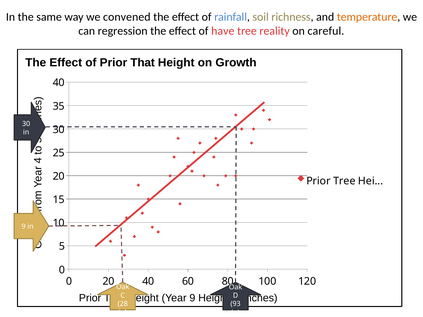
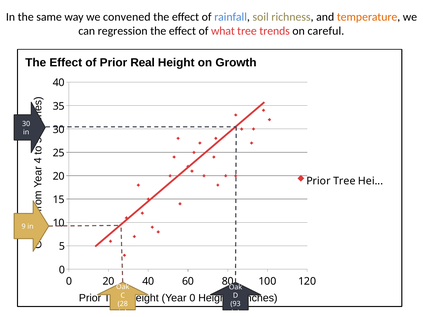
have: have -> what (223, 31)
reality: reality -> trends (275, 31)
That: That -> Real (143, 63)
Year 9: 9 -> 0 (192, 298)
